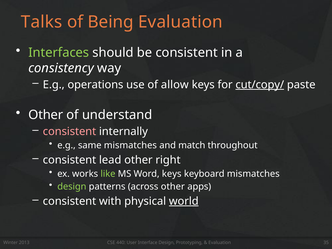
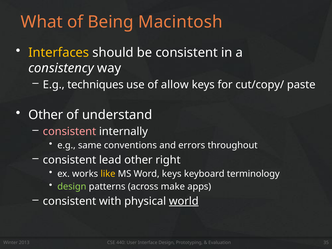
Talks: Talks -> What (42, 22)
Being Evaluation: Evaluation -> Macintosh (180, 22)
Interfaces colour: light green -> yellow (59, 53)
operations: operations -> techniques (95, 85)
cut/copy/ underline: present -> none (260, 85)
same mismatches: mismatches -> conventions (130, 145)
match: match -> errors (192, 145)
like colour: light green -> yellow (108, 174)
keyboard mismatches: mismatches -> terminology (253, 174)
across other: other -> make (173, 187)
